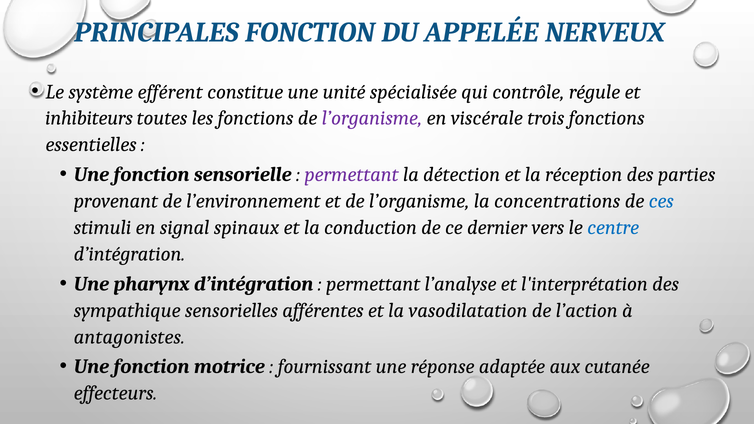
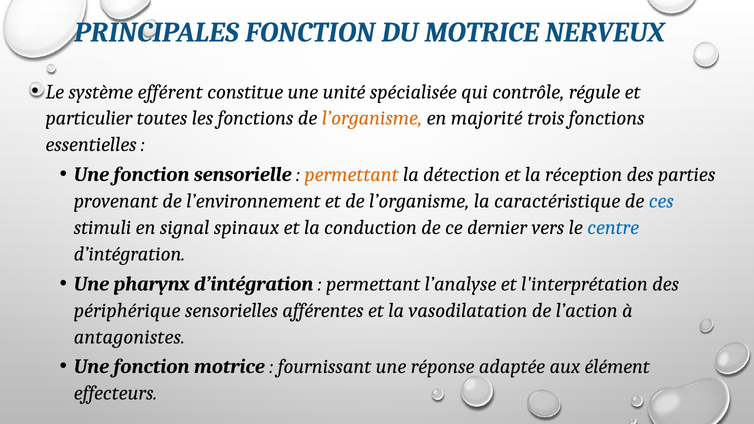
DU APPELÉE: APPELÉE -> MOTRICE (482, 32)
inhibiteurs: inhibiteurs -> particulier (89, 118)
l’organisme colour: purple -> orange (372, 118)
viscérale: viscérale -> majorité (487, 118)
permettant colour: purple -> orange (352, 175)
concentrations: concentrations -> caractéristique (557, 201)
sympathique: sympathique -> périphérique (127, 310)
cutanée: cutanée -> élément (617, 367)
